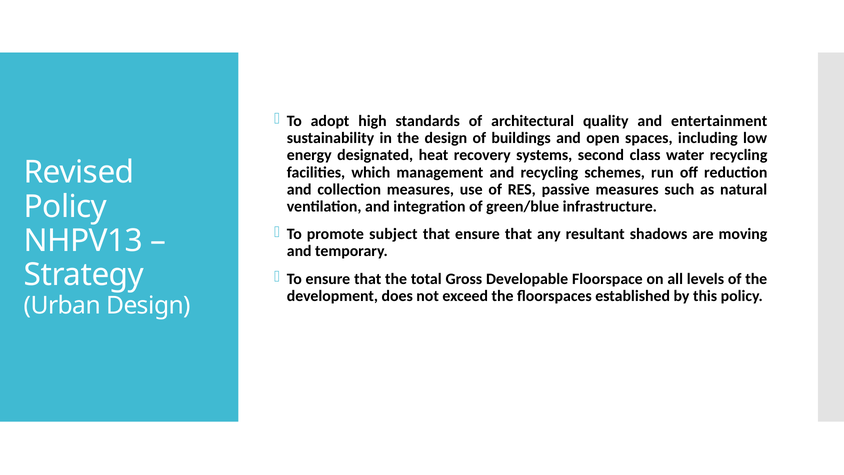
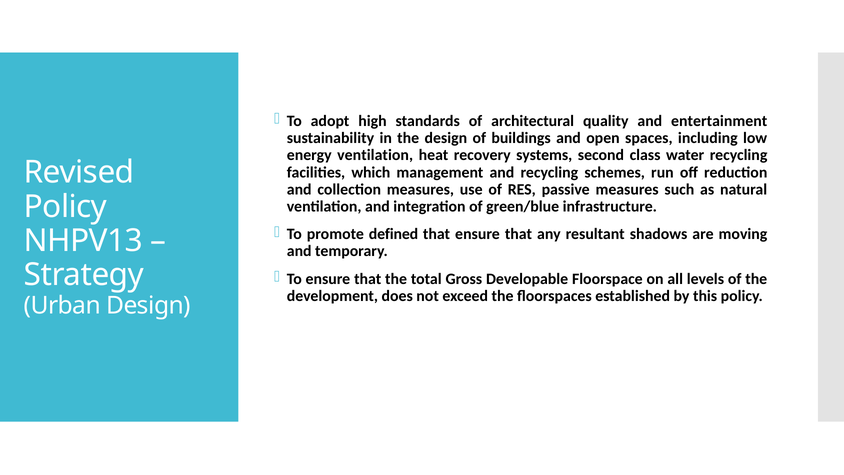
energy designated: designated -> ventilation (375, 155)
subject: subject -> defined (394, 234)
